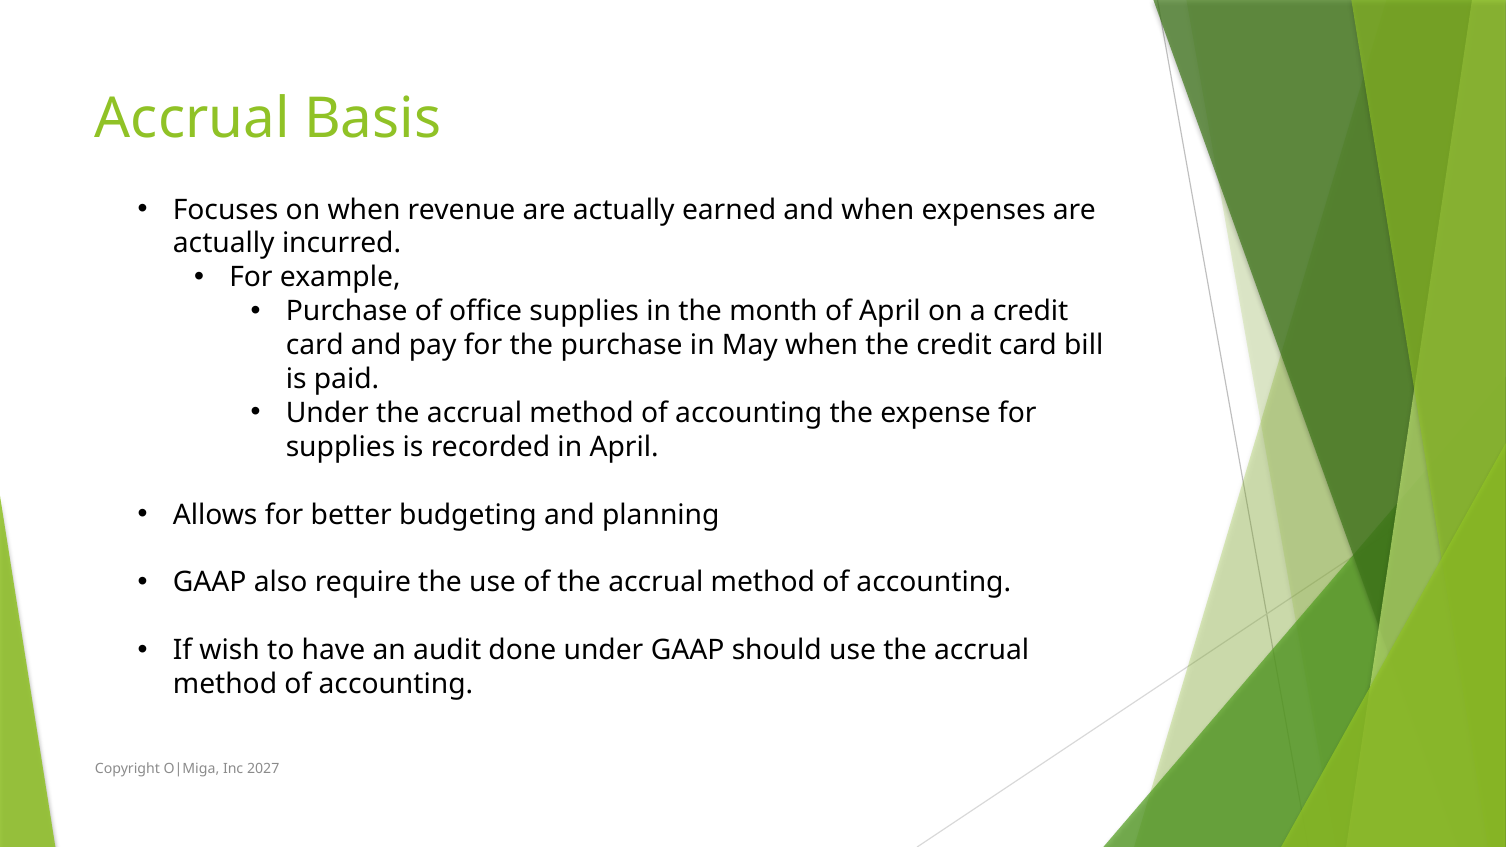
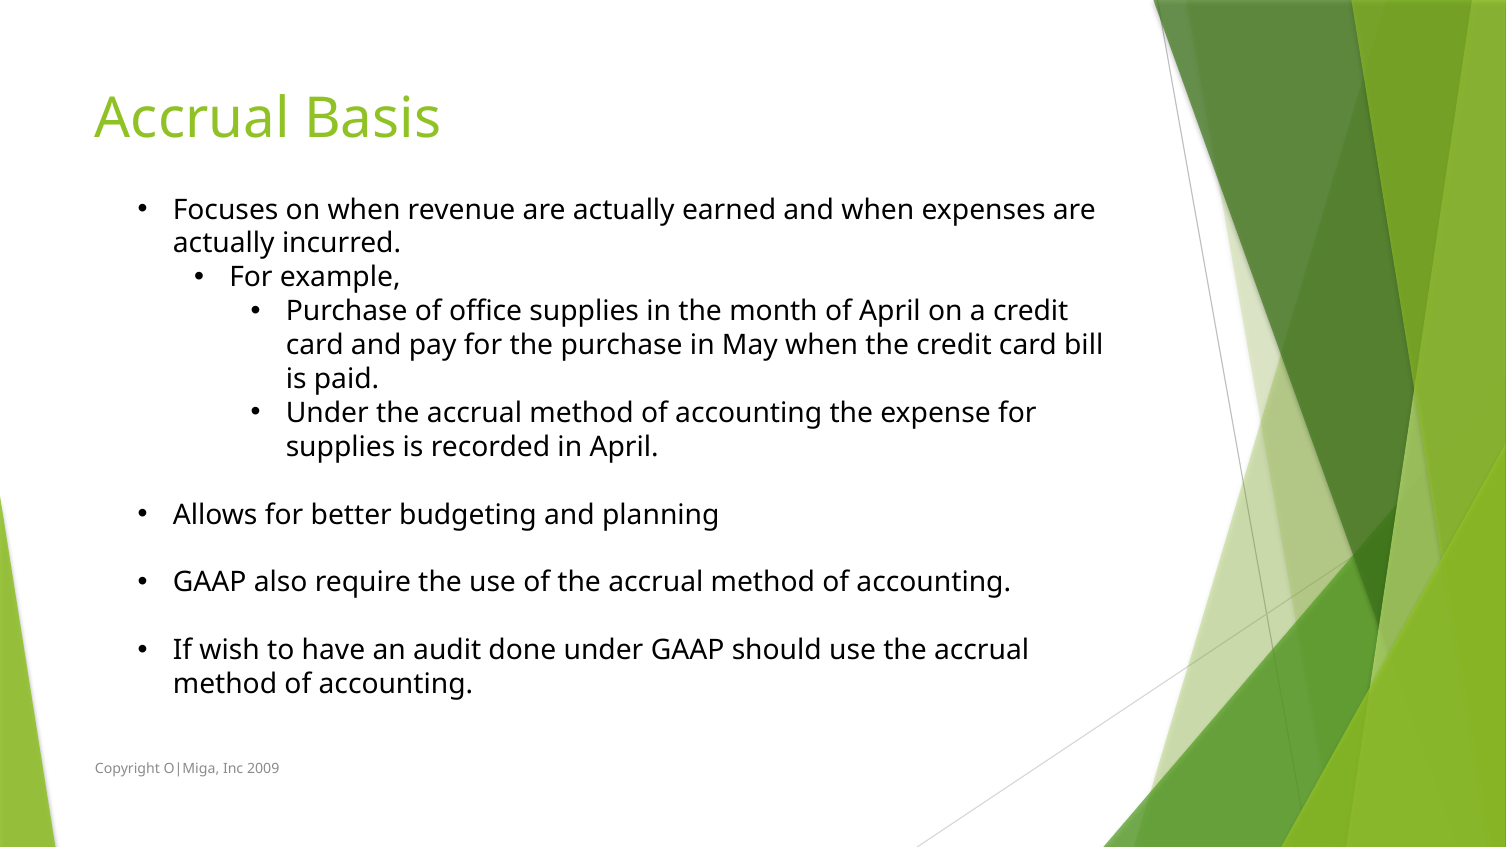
2027: 2027 -> 2009 (263, 769)
